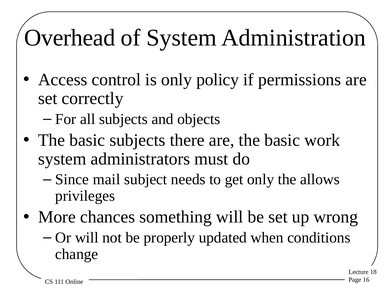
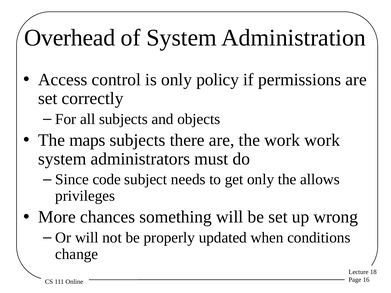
basic: basic -> maps (87, 140)
are the basic: basic -> work (282, 140)
mail: mail -> code (107, 180)
